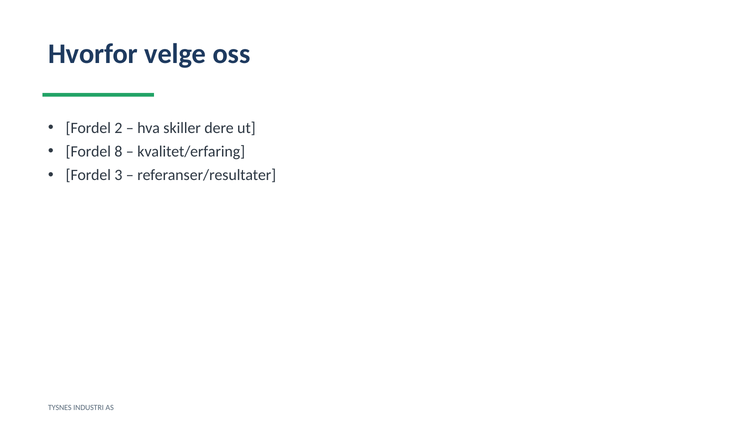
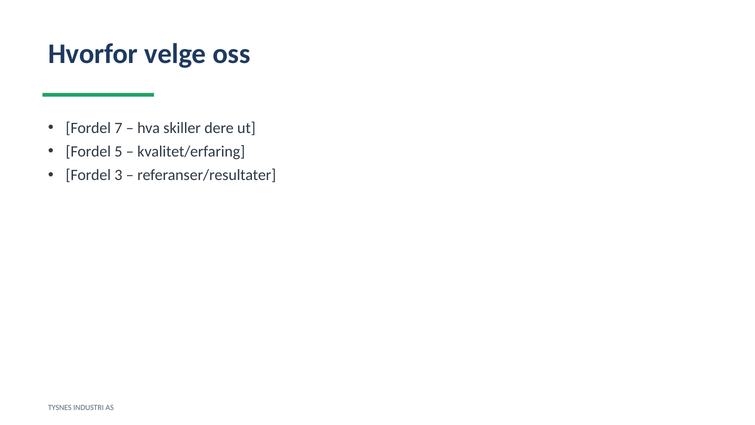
2: 2 -> 7 (118, 128)
8: 8 -> 5 (118, 151)
